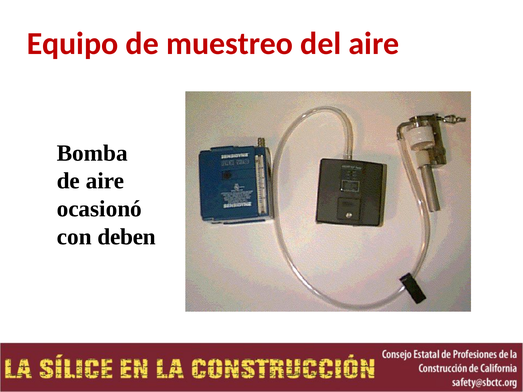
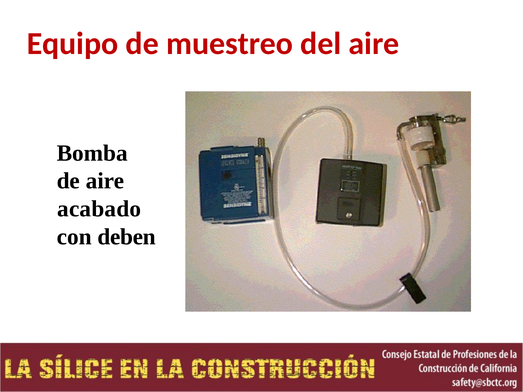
ocasionó: ocasionó -> acabado (99, 209)
